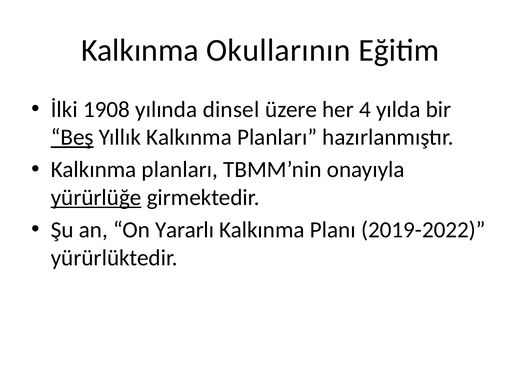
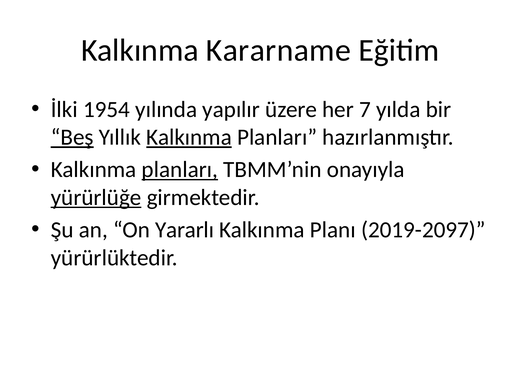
Okullarının: Okullarının -> Kararname (278, 50)
1908: 1908 -> 1954 (106, 109)
dinsel: dinsel -> yapılır (231, 109)
4: 4 -> 7 (365, 109)
Kalkınma underline: none -> present (189, 137)
planları underline: none -> present (180, 170)
2019-2022: 2019-2022 -> 2019-2097 (423, 230)
